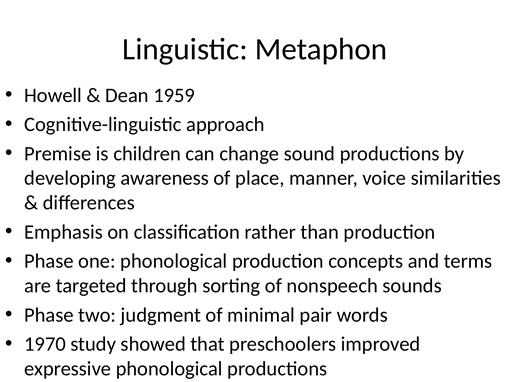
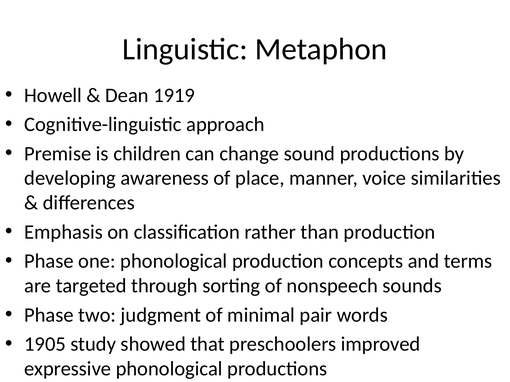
1959: 1959 -> 1919 (174, 95)
1970: 1970 -> 1905 (45, 345)
